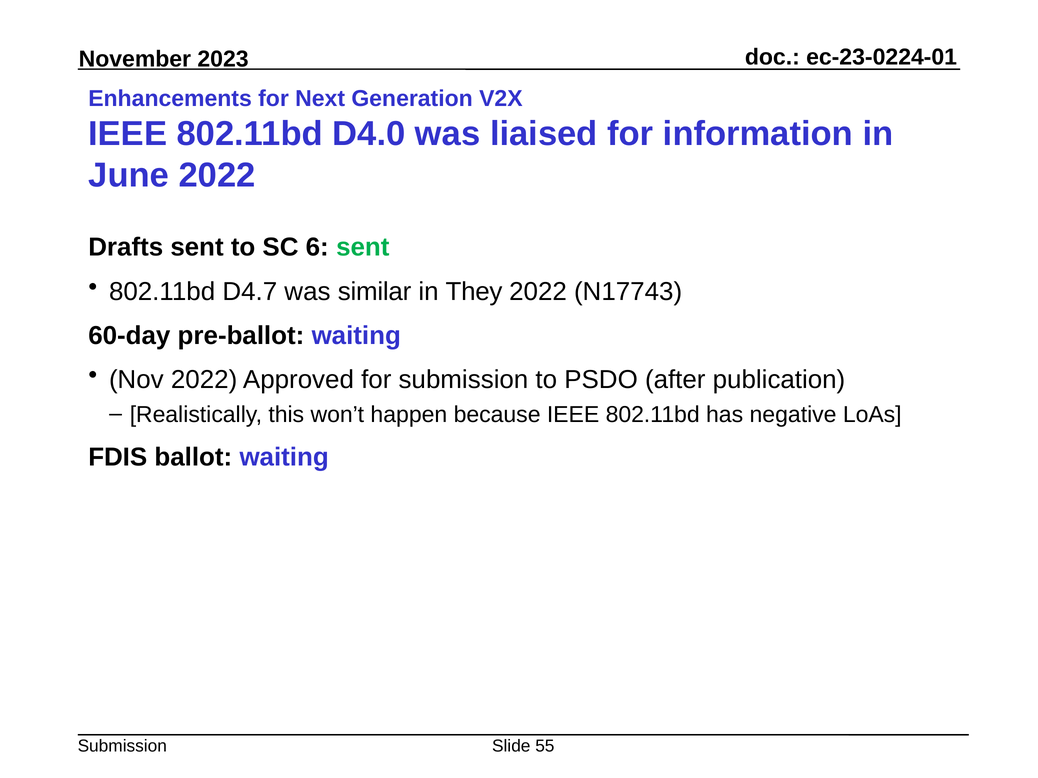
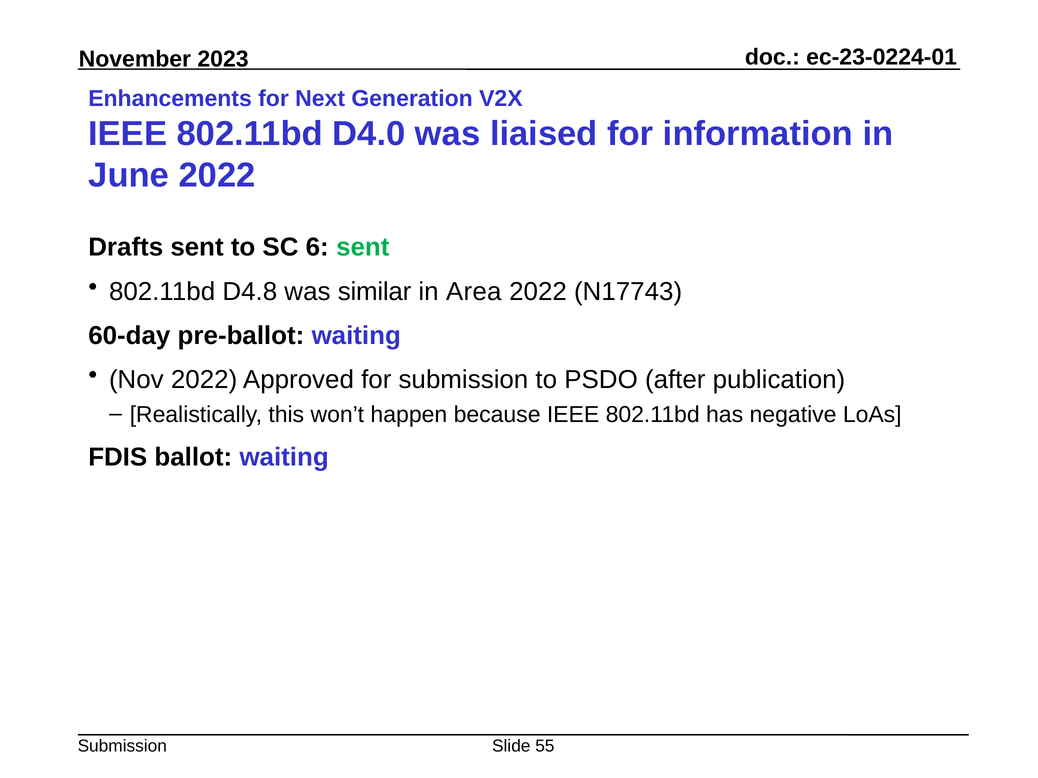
D4.7: D4.7 -> D4.8 (250, 292)
They: They -> Area (474, 292)
